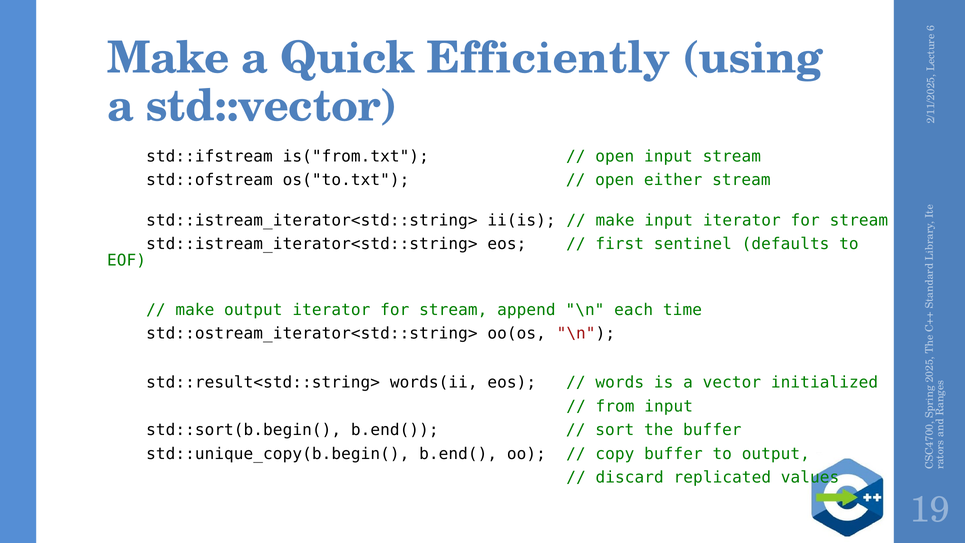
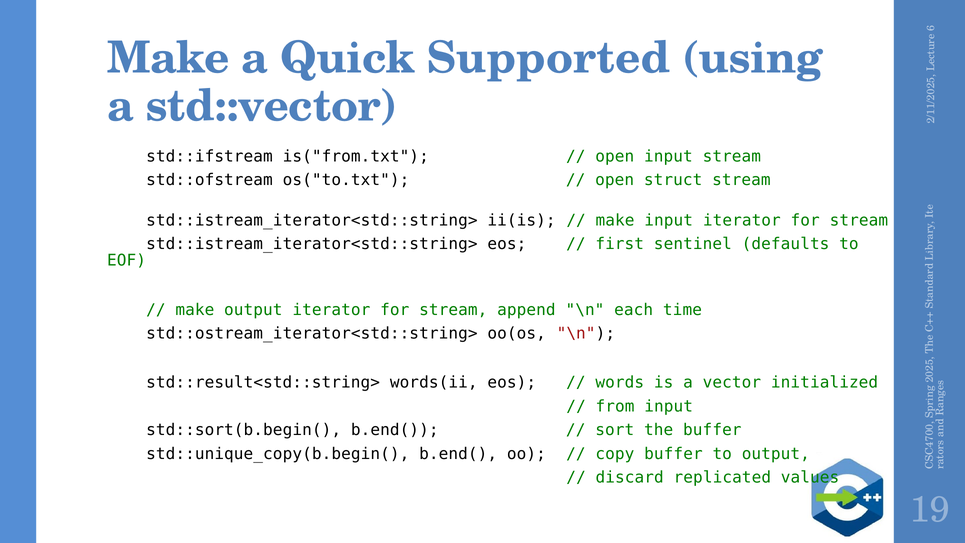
Efficiently: Efficiently -> Supported (549, 58)
either: either -> struct (673, 180)
